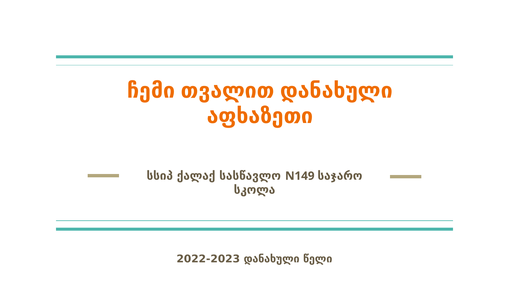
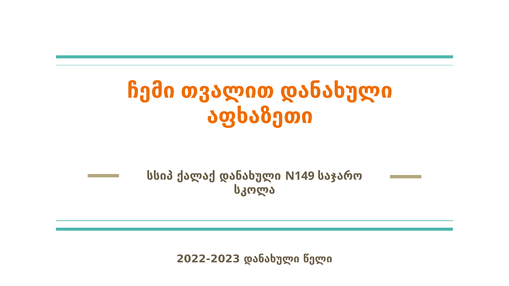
ქალაქ სასწავლო: სასწავლო -> დანახული (250, 176)
